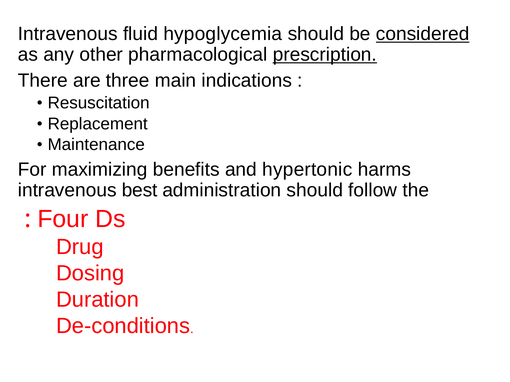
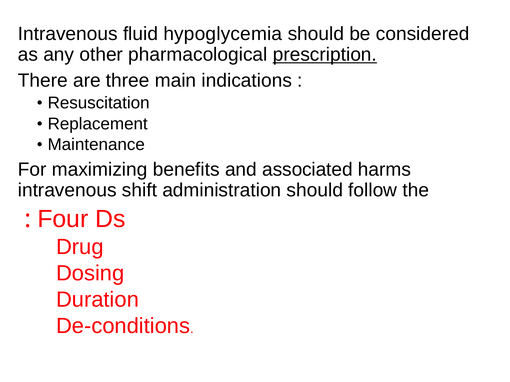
considered underline: present -> none (423, 34)
hypertonic: hypertonic -> associated (307, 170)
best: best -> shift (139, 190)
